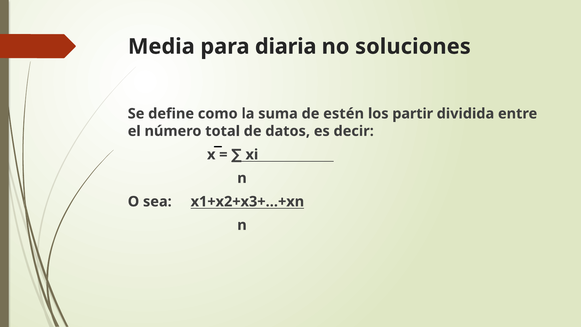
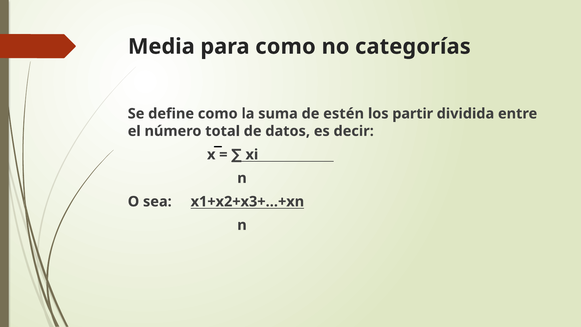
para diaria: diaria -> como (286, 47)
soluciones: soluciones -> categorías (413, 47)
